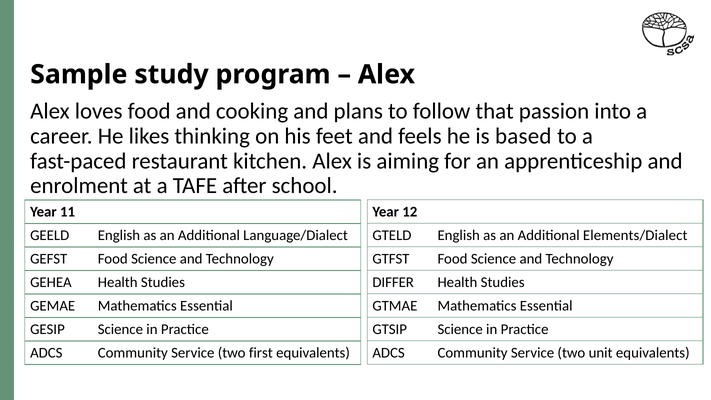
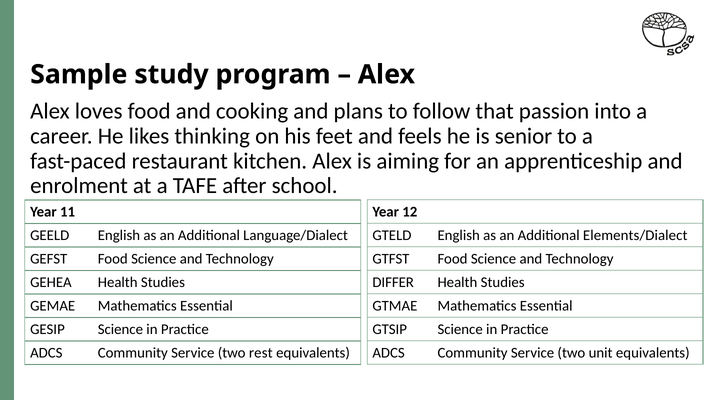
based: based -> senior (523, 136)
first: first -> rest (261, 353)
